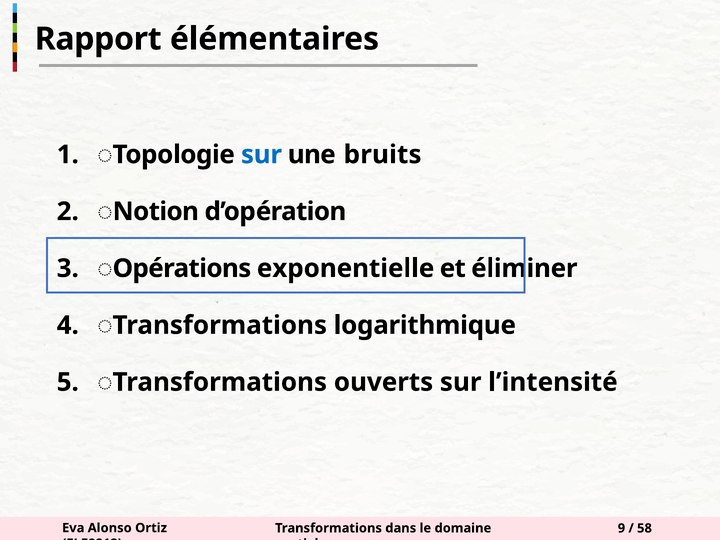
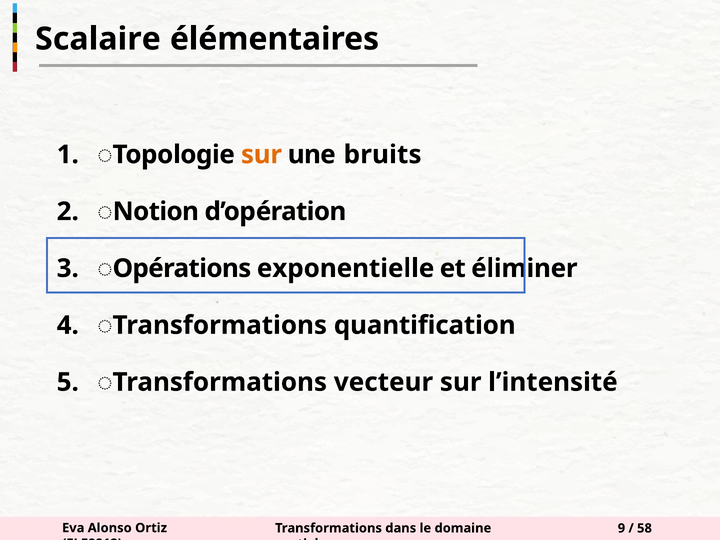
Rapport: Rapport -> Scalaire (98, 39)
sur colour: blue -> orange (261, 155)
logarithmique: logarithmique -> quantification (425, 325)
ouverts: ouverts -> vecteur (383, 382)
